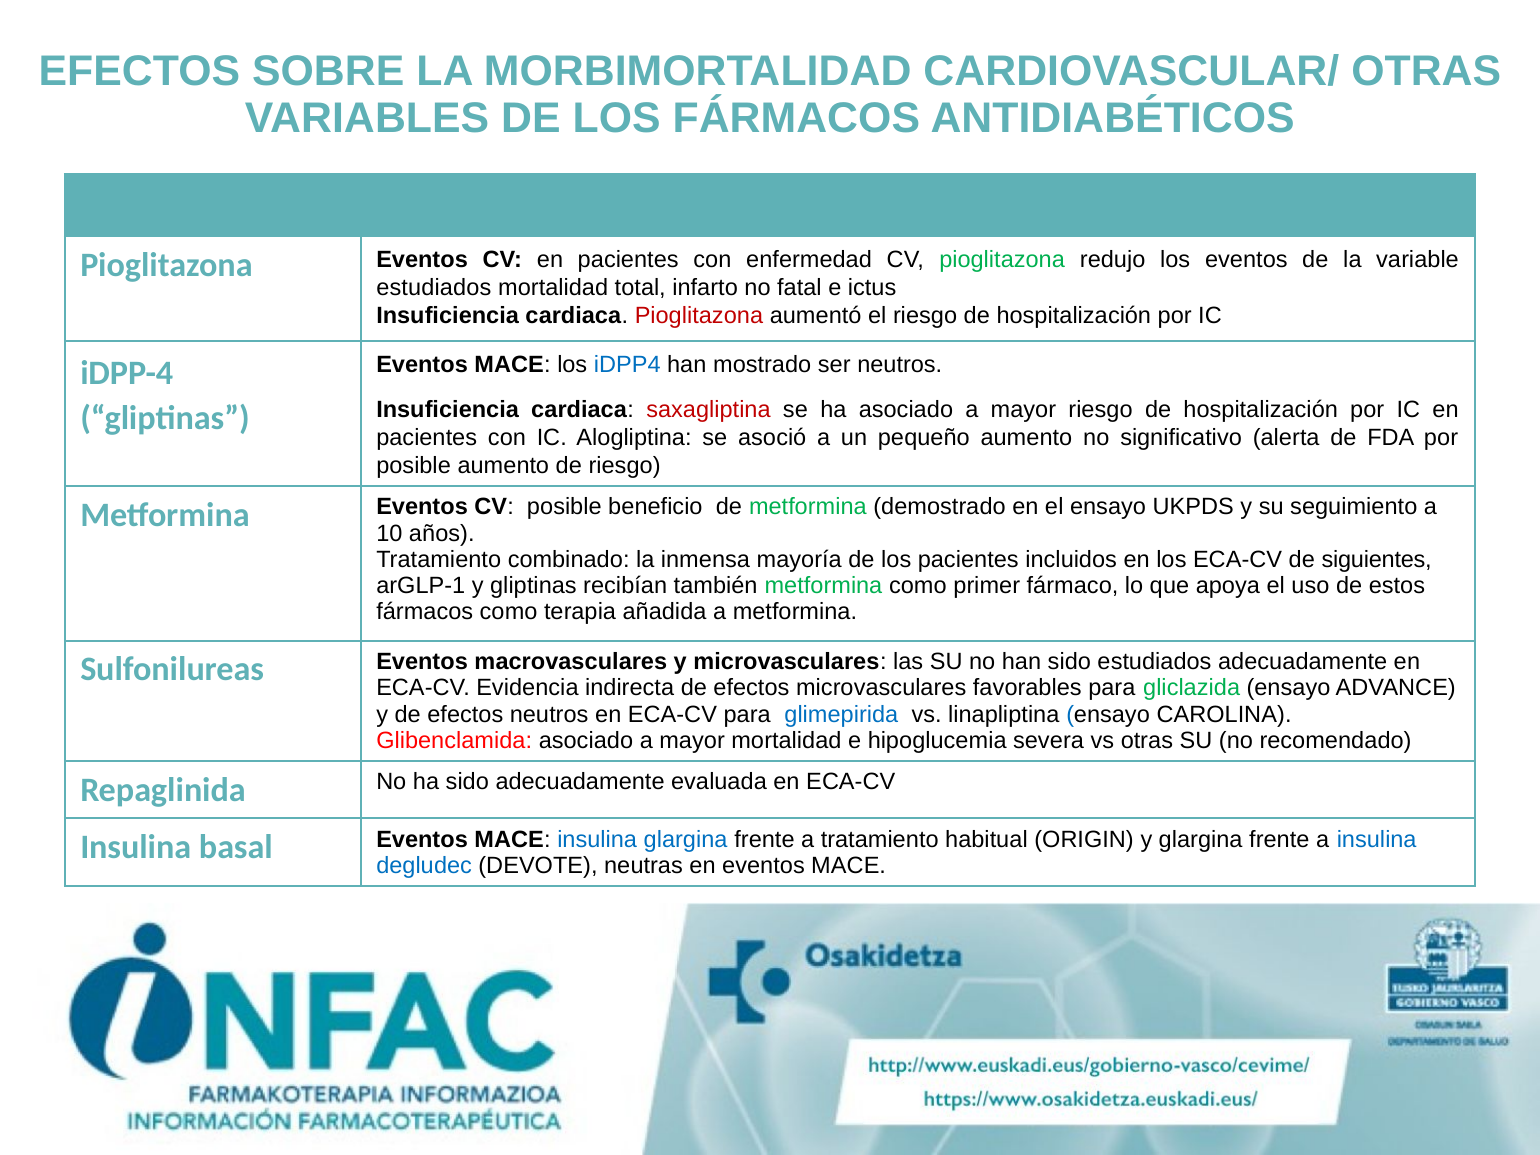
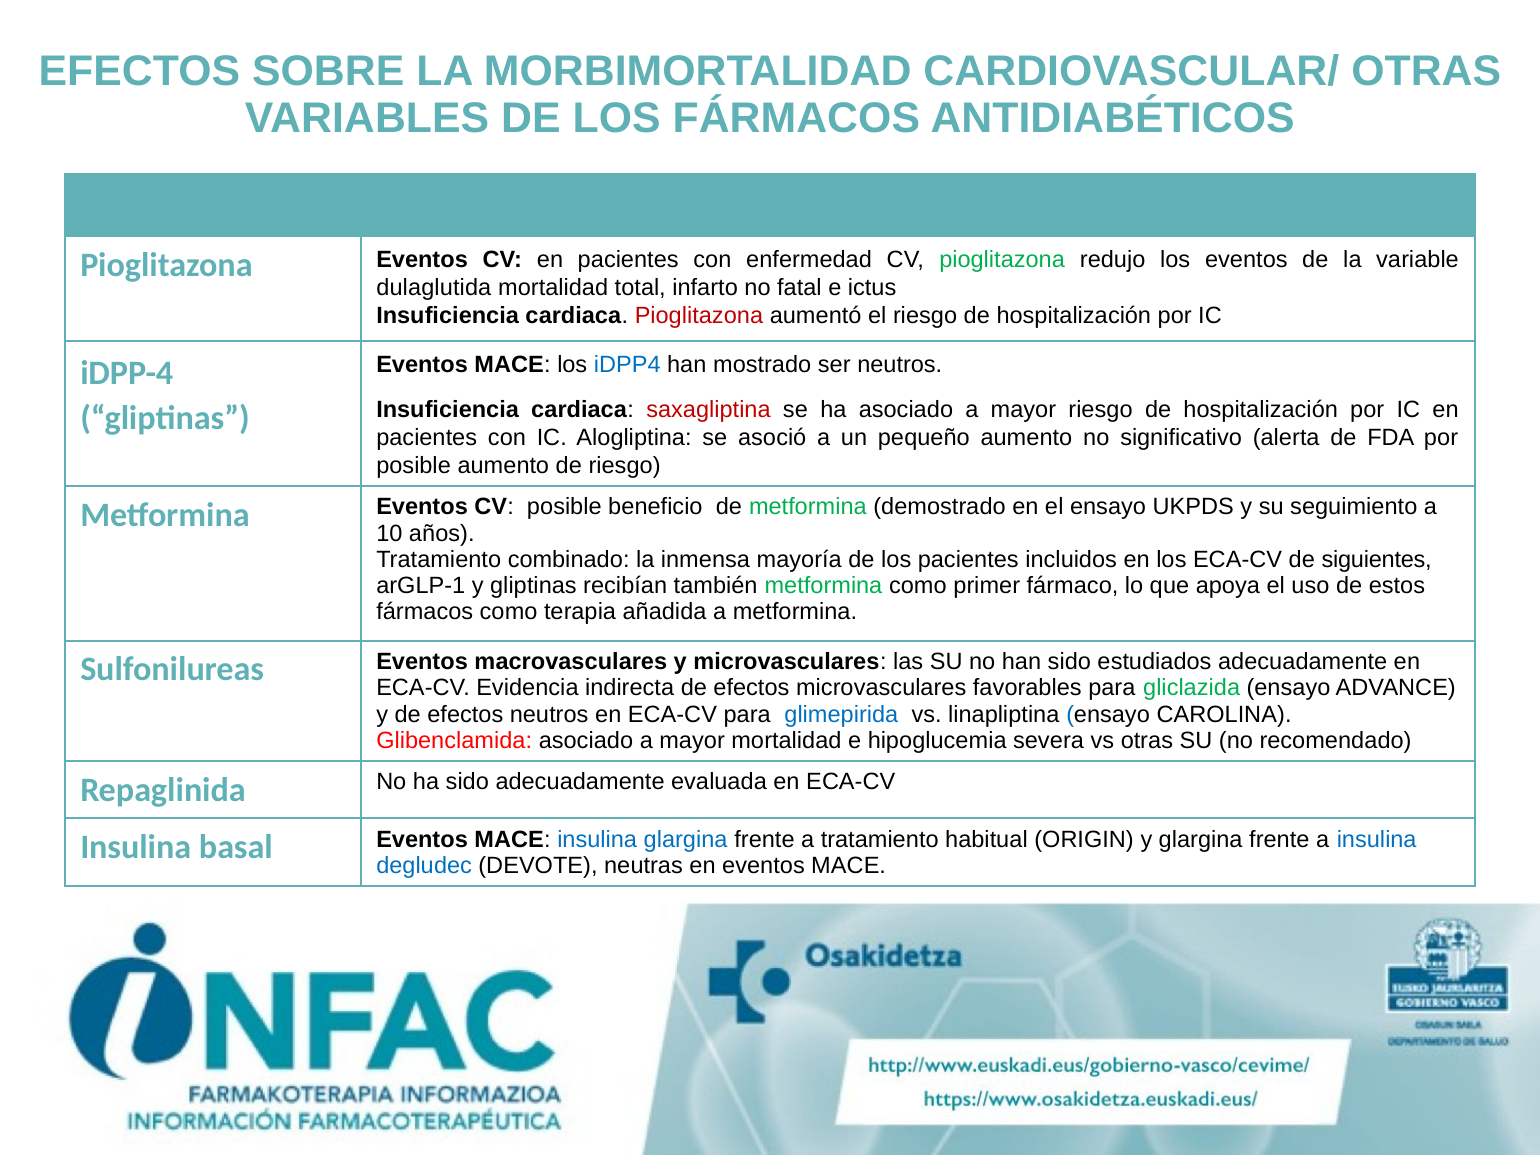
estudiados: estudiados -> dulaglutida (434, 288)
